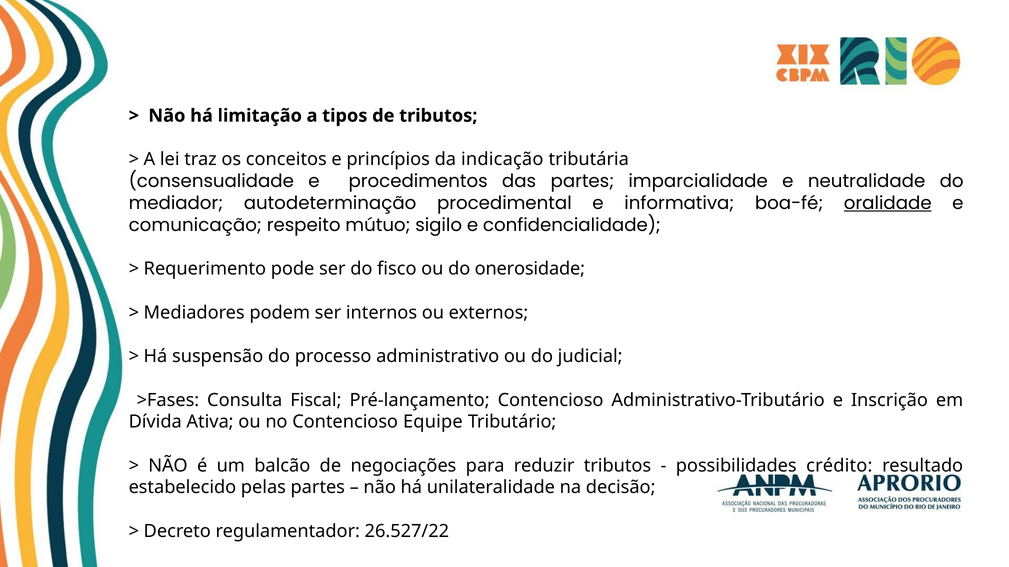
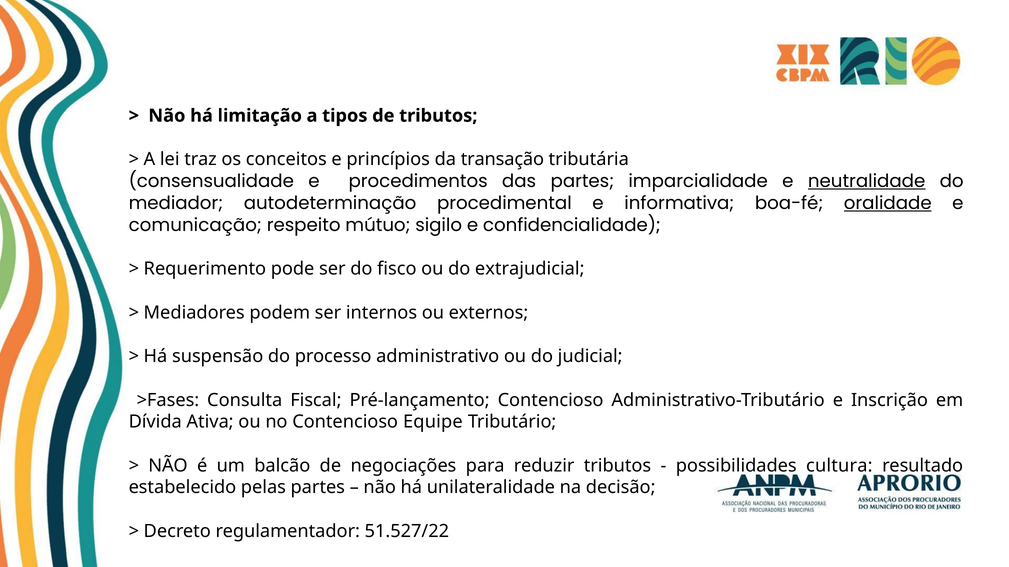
indicação: indicação -> transação (502, 160)
neutralidade underline: none -> present (867, 182)
onerosidade: onerosidade -> extrajudicial (530, 269)
crédito: crédito -> cultura (839, 466)
26.527/22: 26.527/22 -> 51.527/22 (407, 532)
